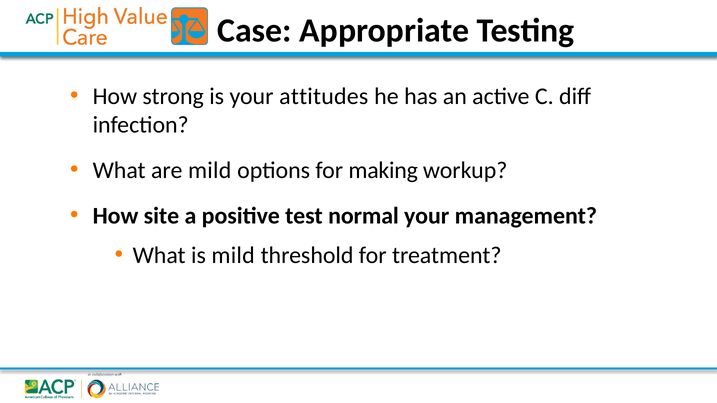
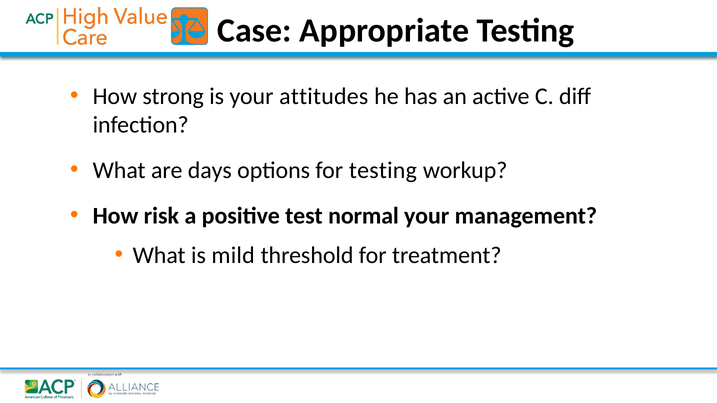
are mild: mild -> days (210, 171)
for making: making -> testing (383, 171)
site: site -> risk (161, 216)
